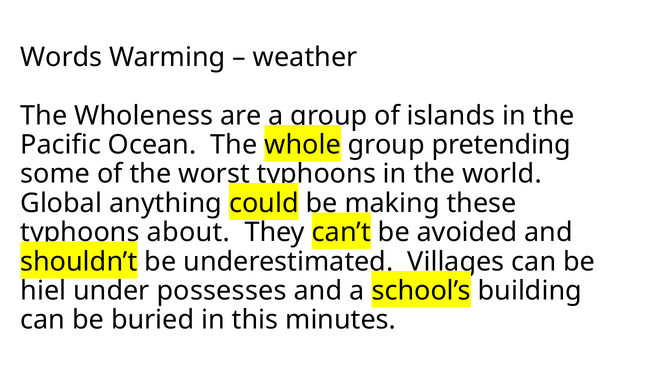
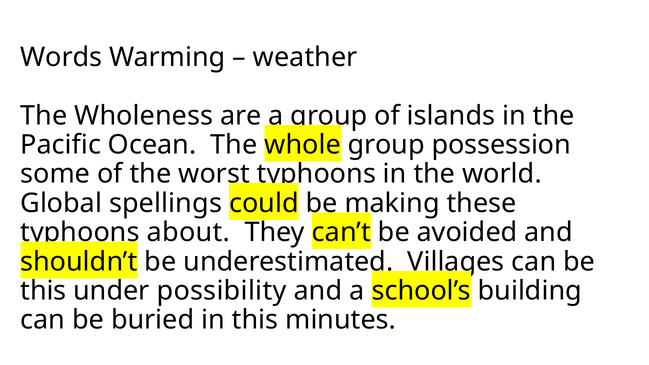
pretending: pretending -> possession (501, 145)
anything: anything -> spellings (166, 203)
hiel: hiel -> this (43, 291)
possesses: possesses -> possibility (222, 291)
